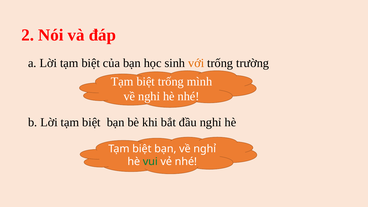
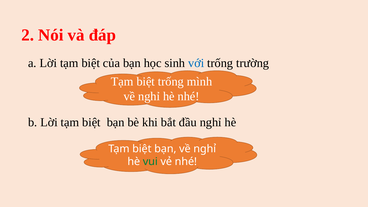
với colour: orange -> blue (196, 63)
